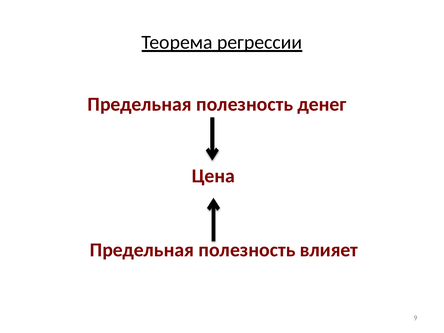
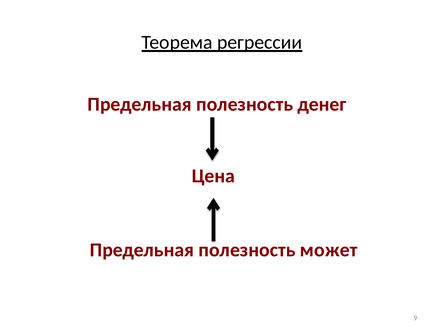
влияет: влияет -> может (329, 250)
